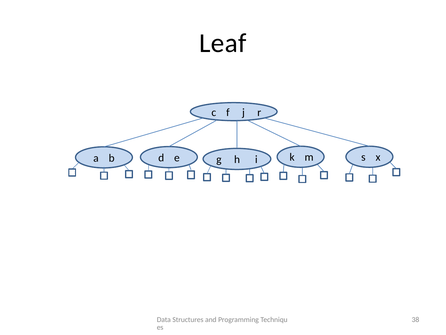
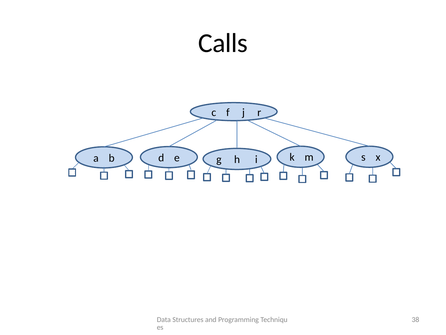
Leaf: Leaf -> Calls (223, 43)
